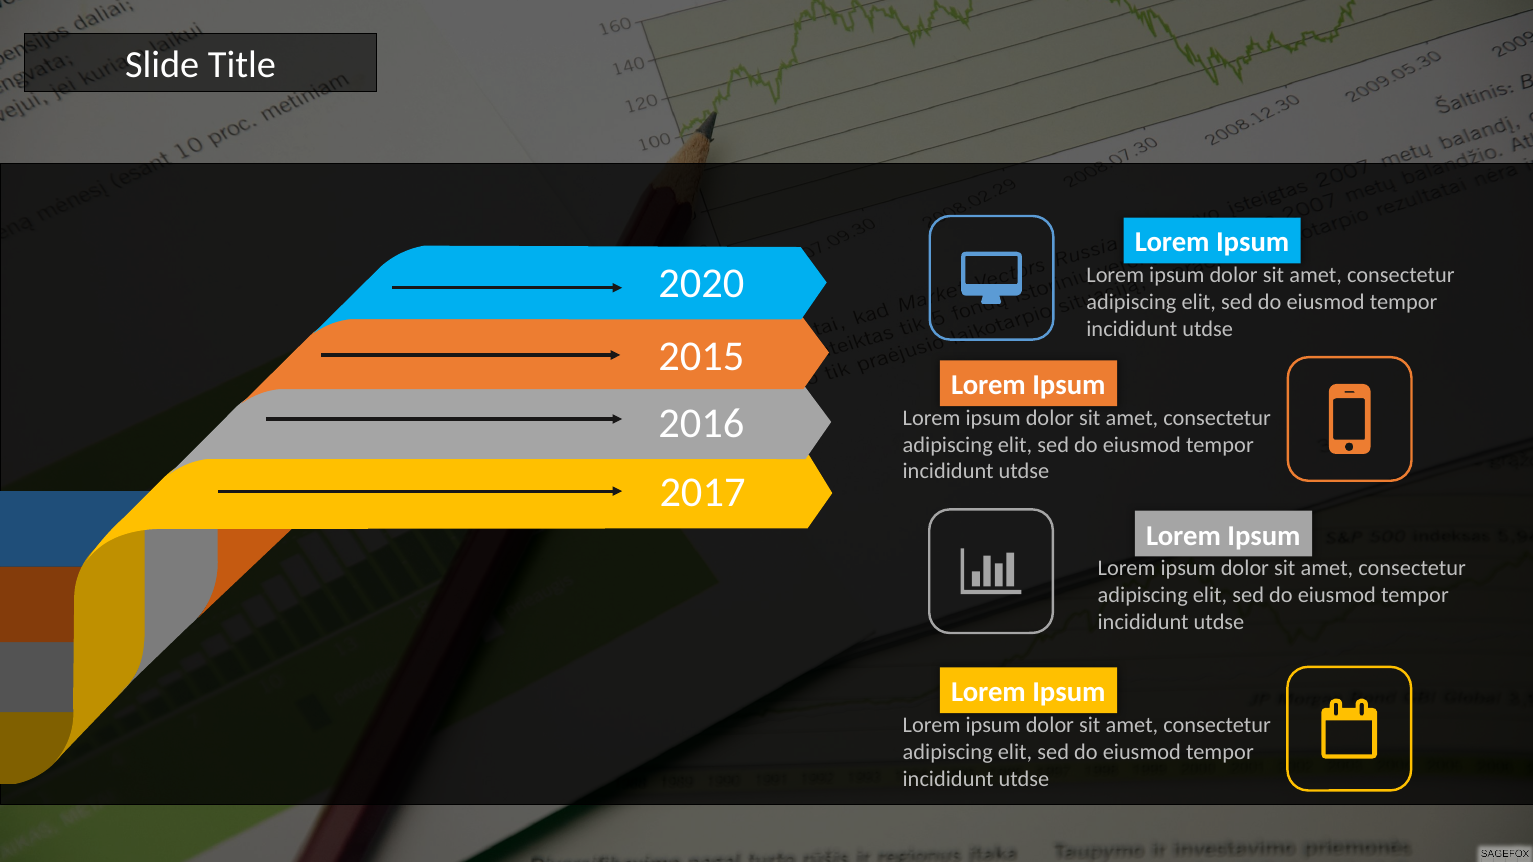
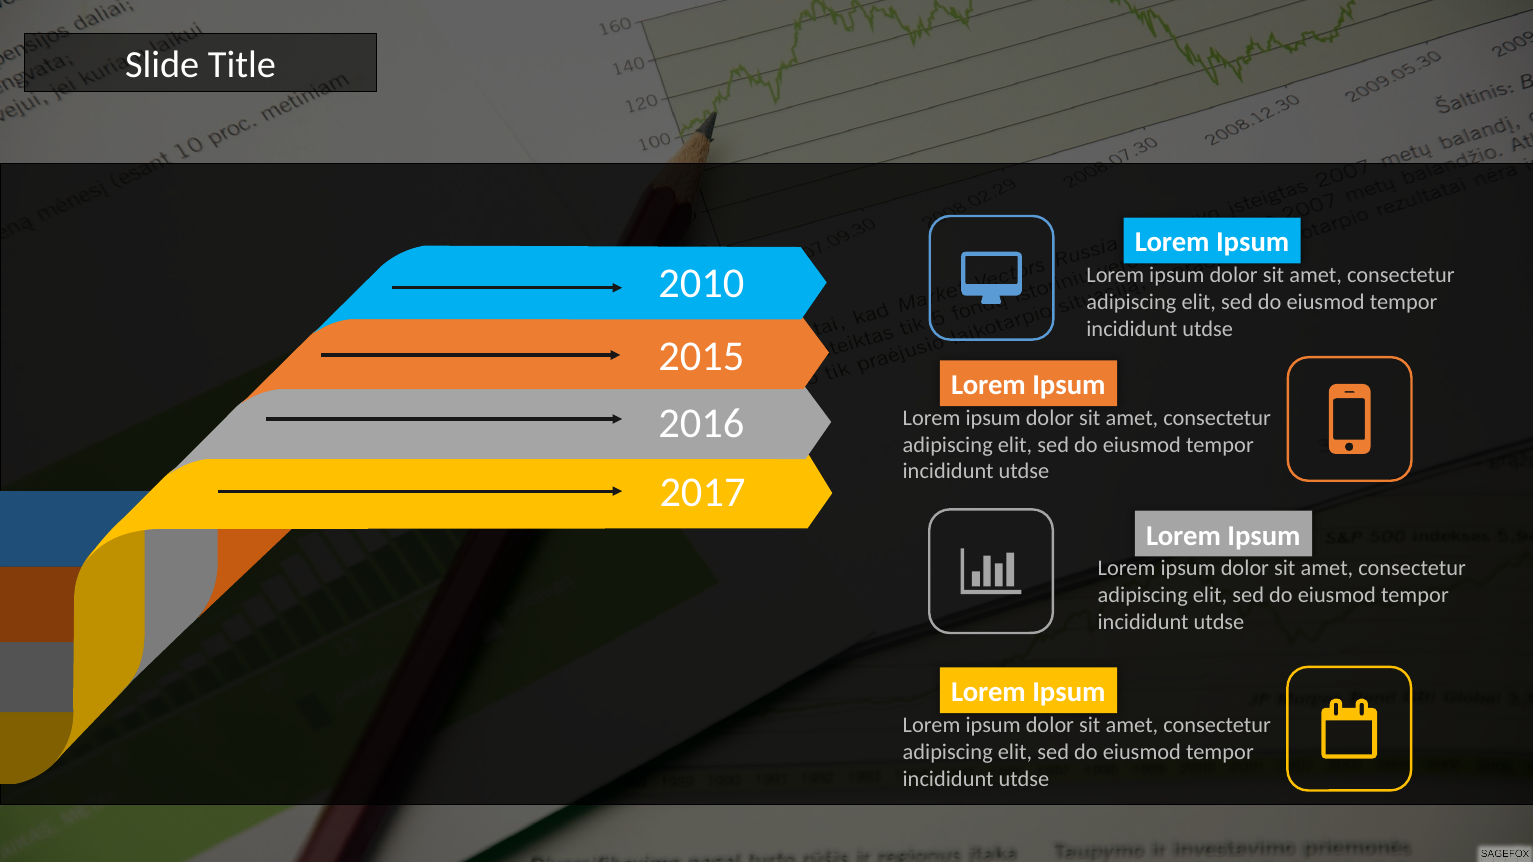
2020: 2020 -> 2010 (701, 284)
